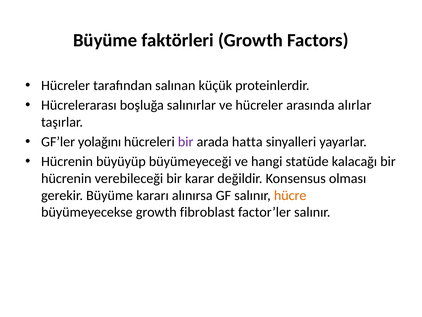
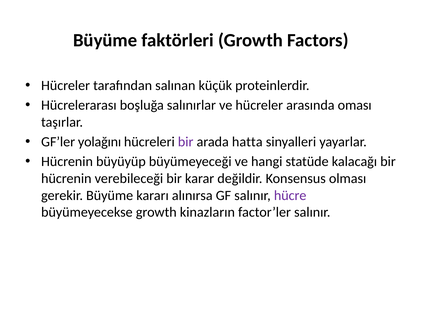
alırlar: alırlar -> oması (355, 105)
hücre colour: orange -> purple (290, 195)
fibroblast: fibroblast -> kinazların (207, 212)
